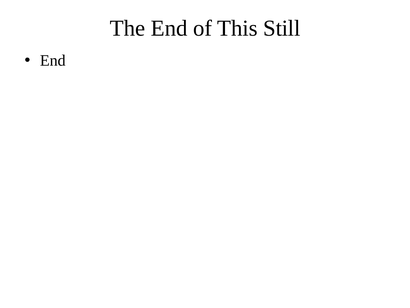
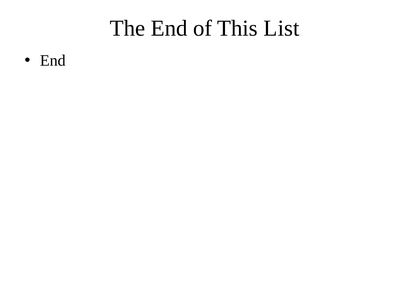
Still: Still -> List (282, 28)
